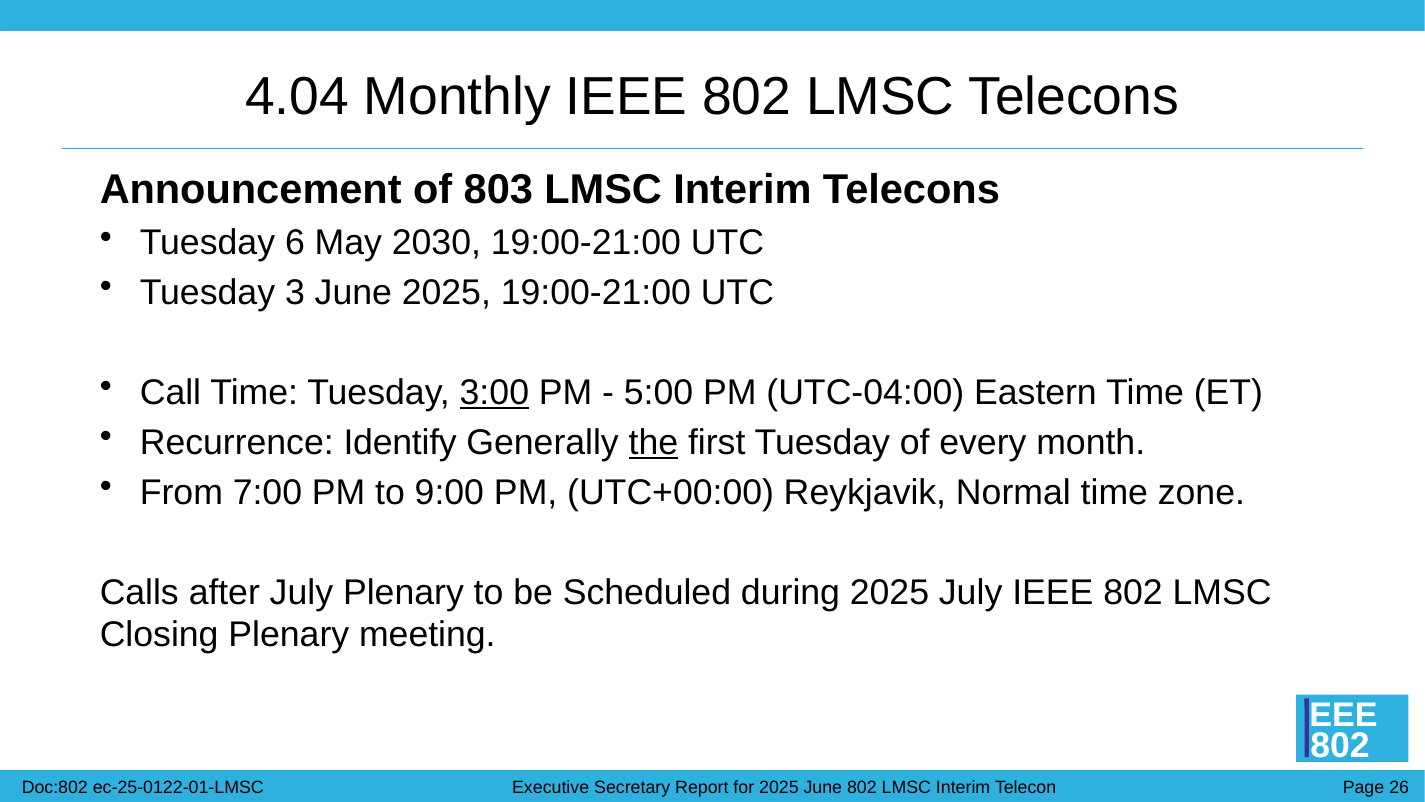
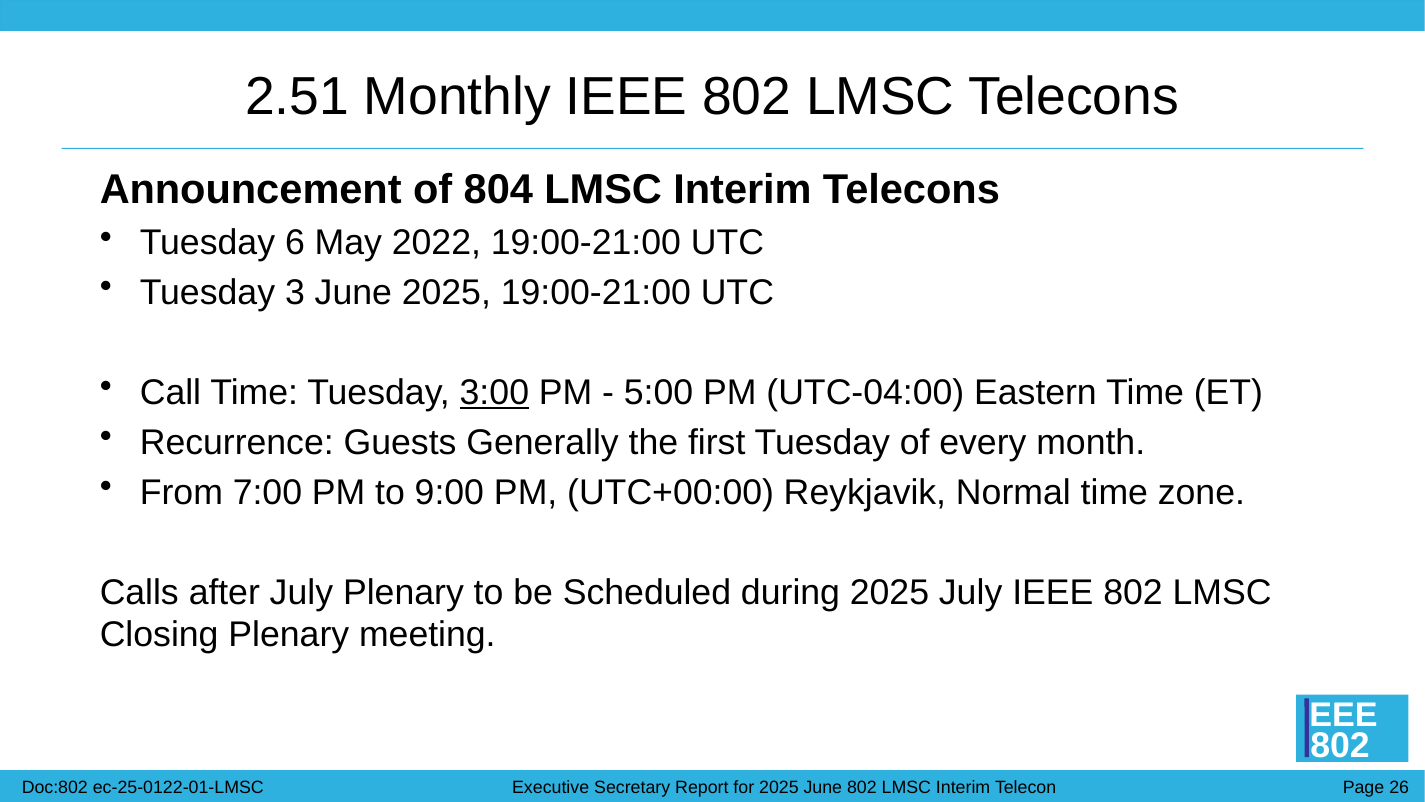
4.04: 4.04 -> 2.51 (297, 97)
803: 803 -> 804 (498, 190)
2030: 2030 -> 2022 (436, 243)
Identify: Identify -> Guests (400, 442)
the underline: present -> none (653, 442)
